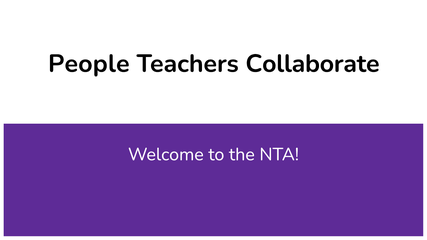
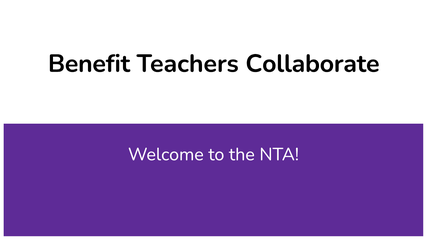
People: People -> Benefit (89, 64)
